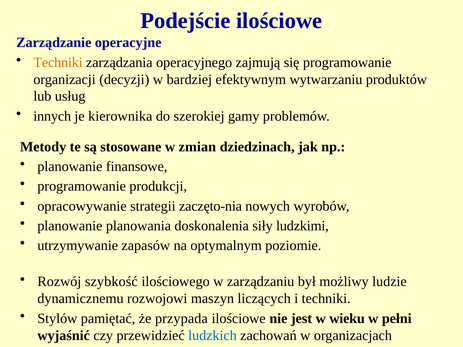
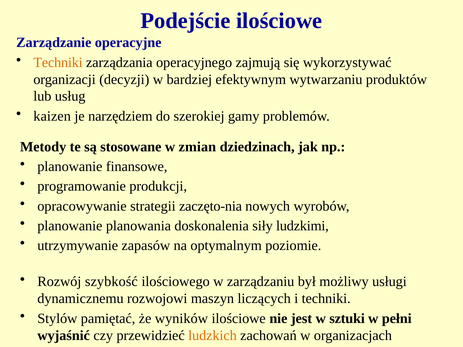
się programowanie: programowanie -> wykorzystywać (347, 62)
innych: innych -> kaizen (52, 116)
kierownika: kierownika -> narzędziem (120, 116)
ludzie: ludzie -> usługi (389, 282)
przypada: przypada -> wyników (181, 319)
wieku: wieku -> sztuki (347, 319)
ludzkich colour: blue -> orange (212, 336)
